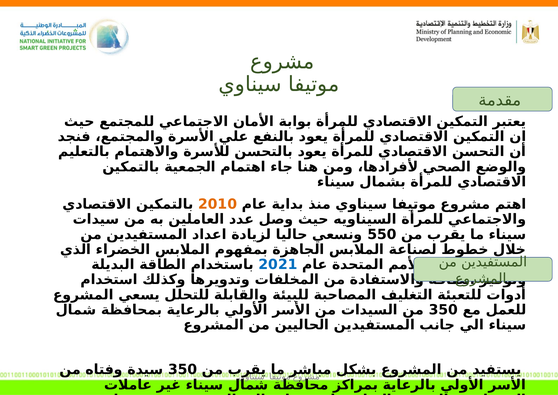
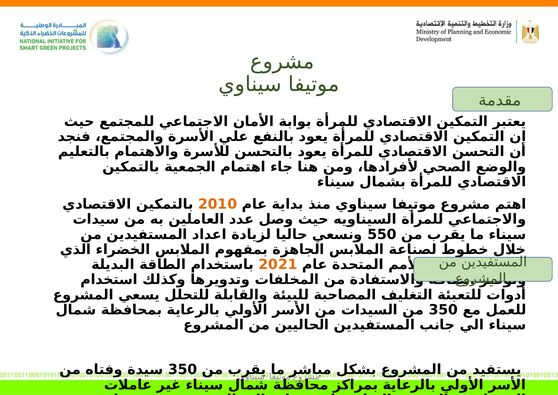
2021 colour: blue -> orange (278, 264)
